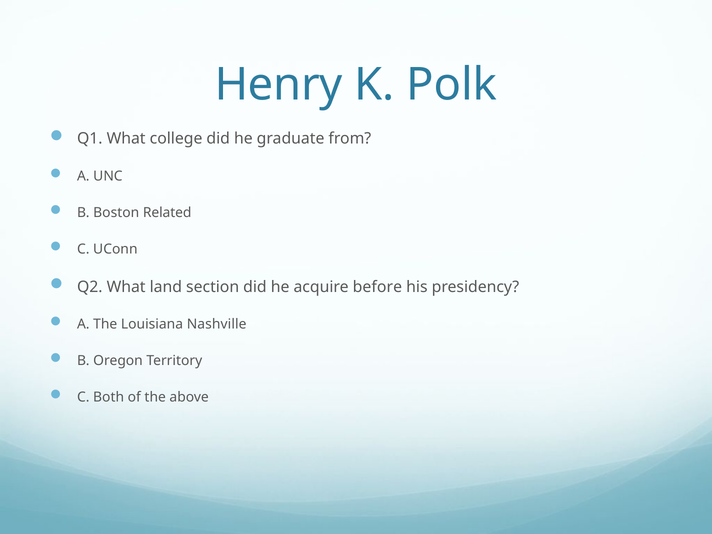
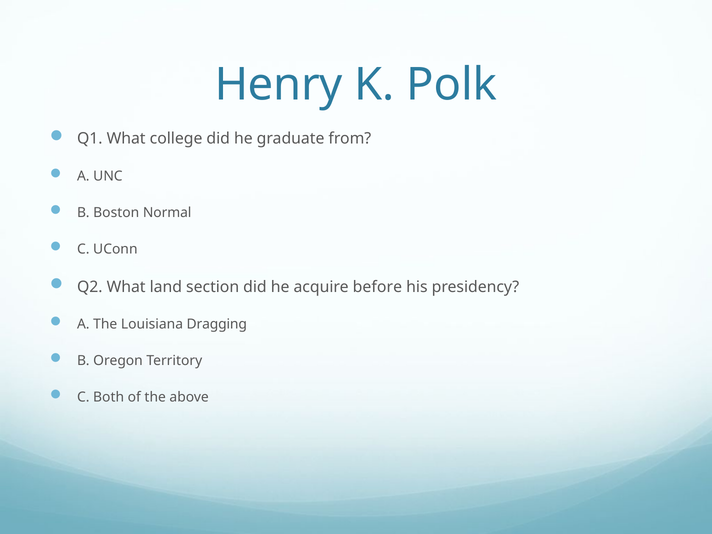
Related: Related -> Normal (167, 213)
Nashville: Nashville -> Dragging (217, 324)
